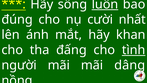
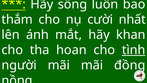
luôn underline: present -> none (105, 4)
đúng: đúng -> thắm (17, 19)
đấng: đấng -> hoan (71, 50)
dâng: dâng -> đồng (130, 65)
